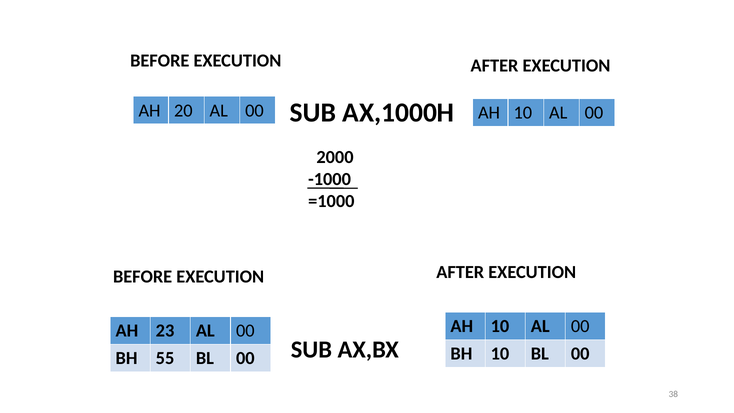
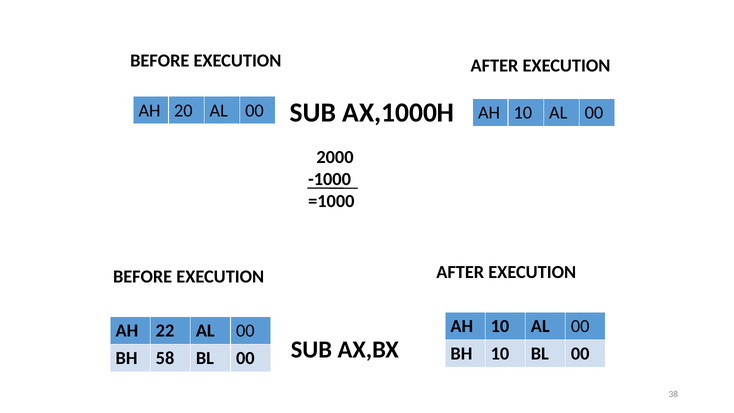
23: 23 -> 22 (165, 331)
55: 55 -> 58 (165, 358)
